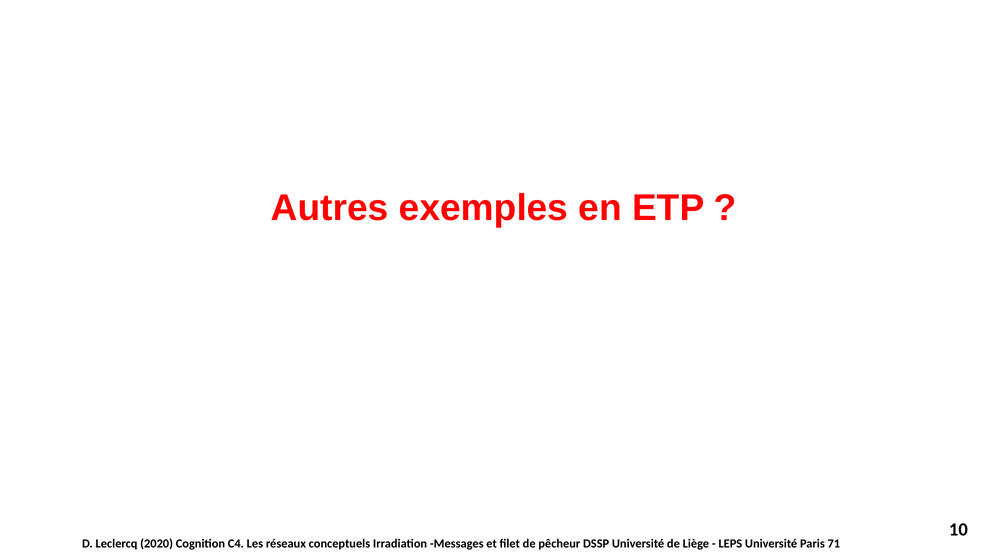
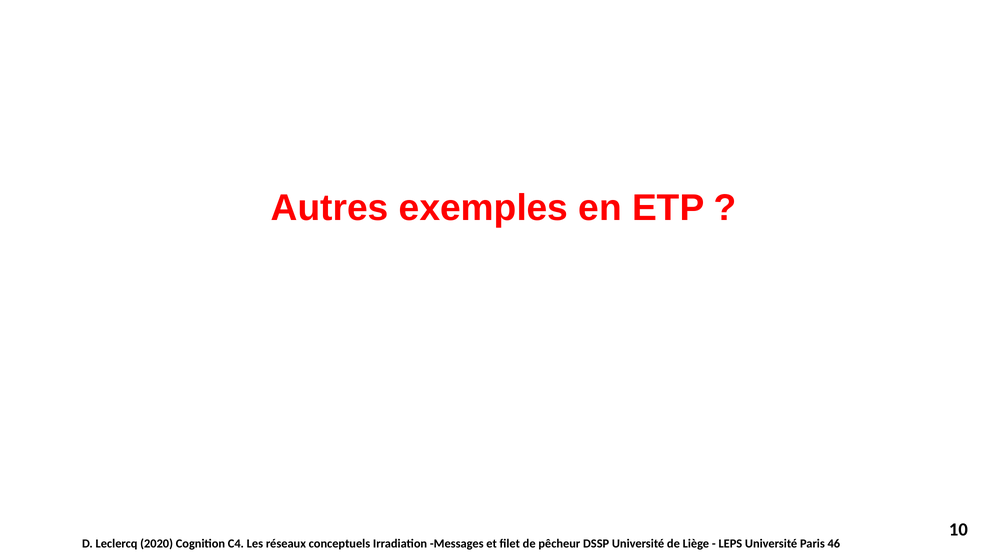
71: 71 -> 46 (834, 543)
